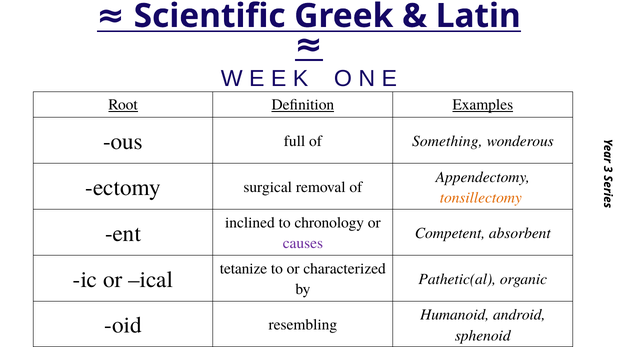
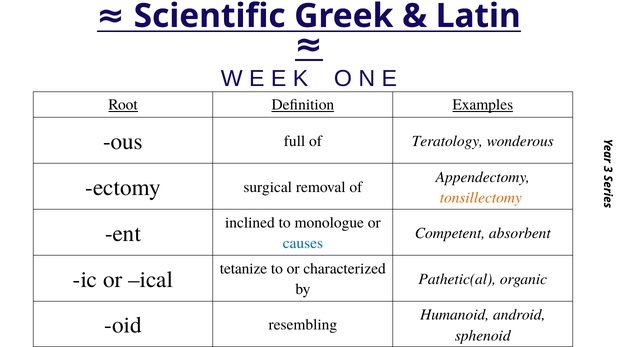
Something: Something -> Teratology (447, 142)
chronology: chronology -> monologue (329, 223)
causes colour: purple -> blue (303, 244)
